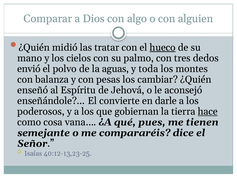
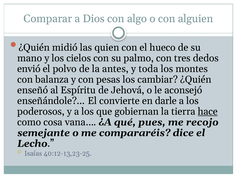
tratar: tratar -> quien (107, 47)
hueco underline: present -> none (163, 47)
aguas: aguas -> antes (115, 69)
tienen: tienen -> recojo (202, 122)
Señor: Señor -> Lecho (32, 143)
